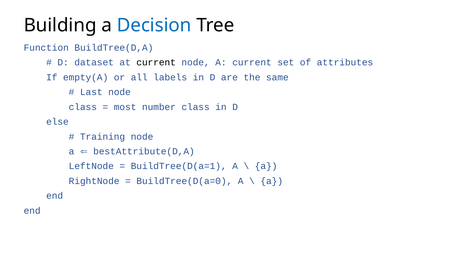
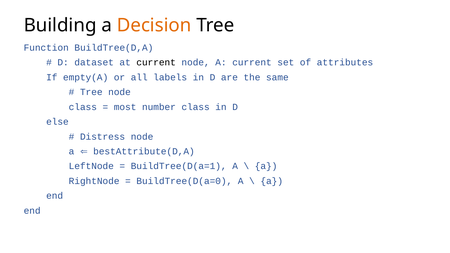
Decision colour: blue -> orange (154, 25)
Last: Last -> Tree (91, 92)
Training: Training -> Distress (103, 137)
